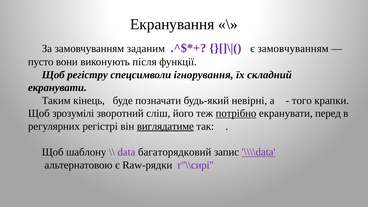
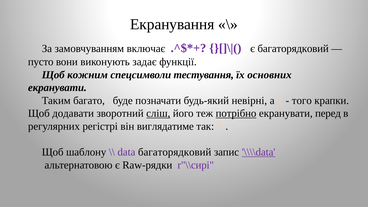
заданим: заданим -> включає (146, 49)
є замовчуванням: замовчуванням -> багаторядковий (293, 49)
після: після -> задає (145, 62)
регістру: регістру -> кожним (88, 75)
ігнорування: ігнорування -> тестування (204, 75)
складний: складний -> основних (269, 75)
кінець: кінець -> багато (89, 101)
зрозумілі: зрозумілі -> додавати (73, 113)
сліш underline: none -> present (158, 113)
виглядатиме underline: present -> none (165, 126)
